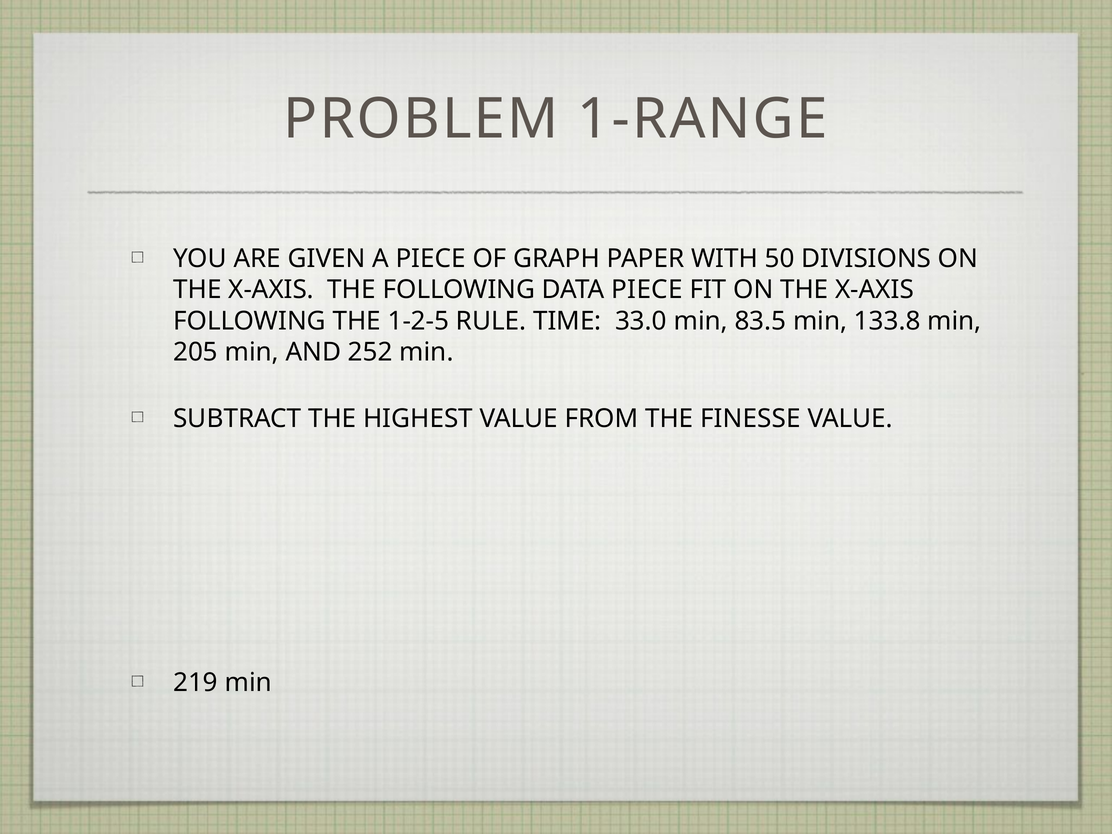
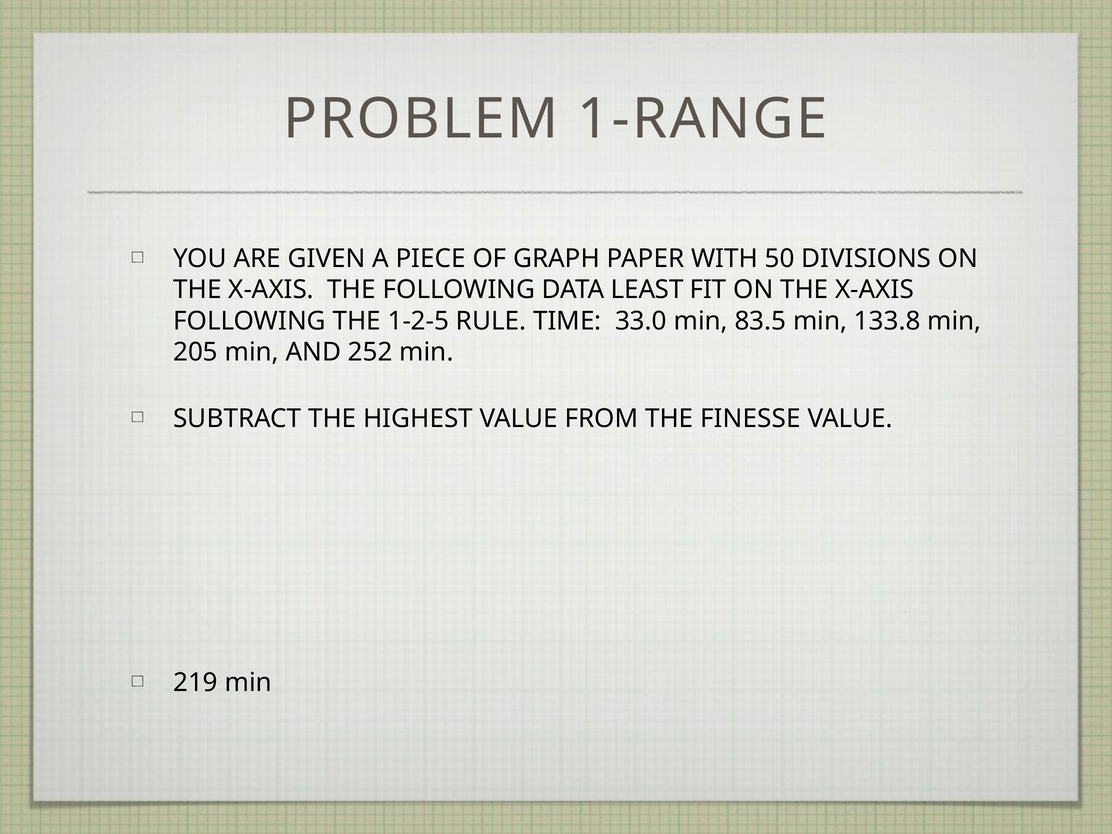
DATA PIECE: PIECE -> LEAST (647, 290)
